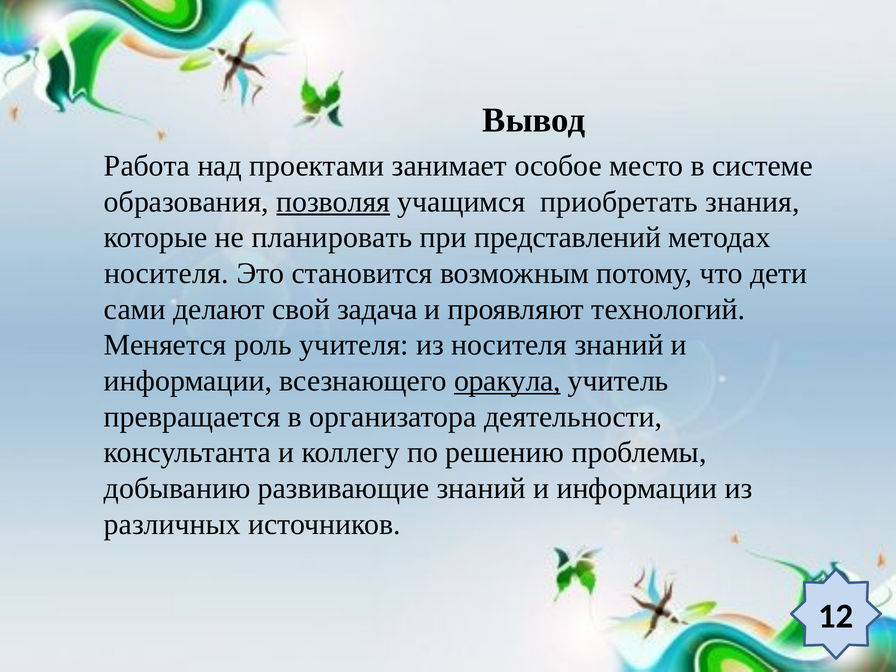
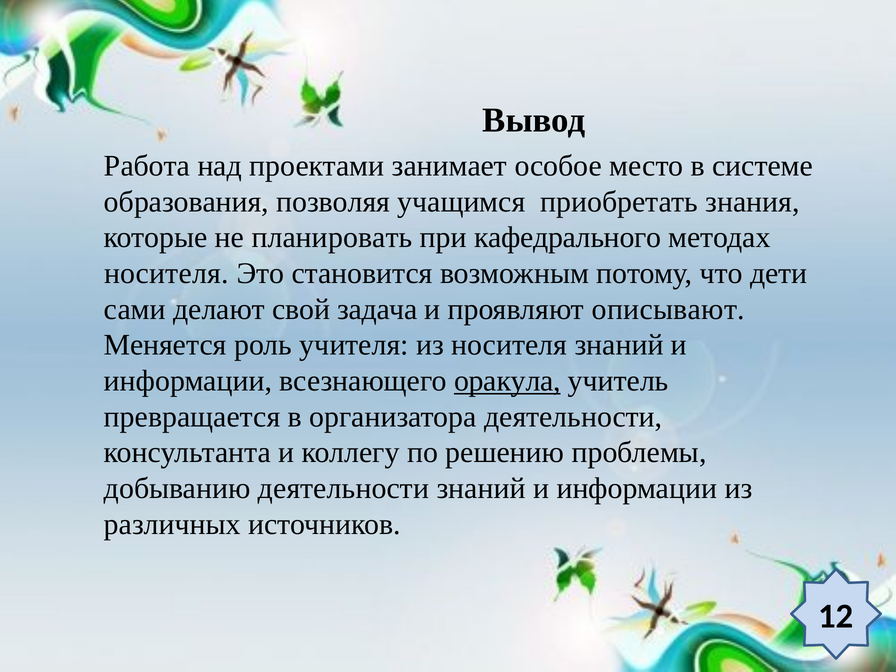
позволяя underline: present -> none (333, 202)
представлений: представлений -> кафедрального (568, 238)
технологий: технологий -> описывают (668, 309)
добыванию развивающие: развивающие -> деятельности (344, 488)
